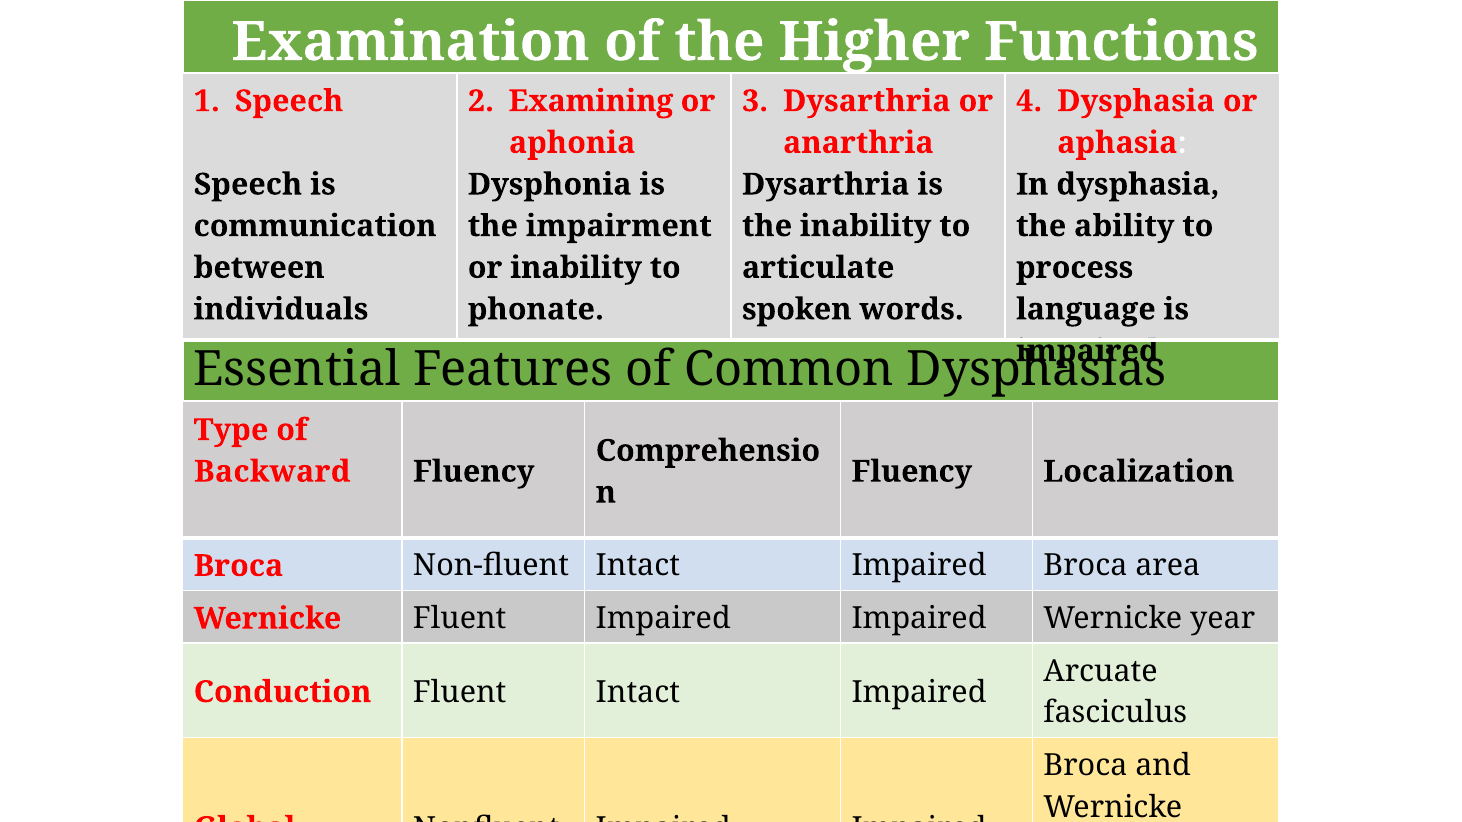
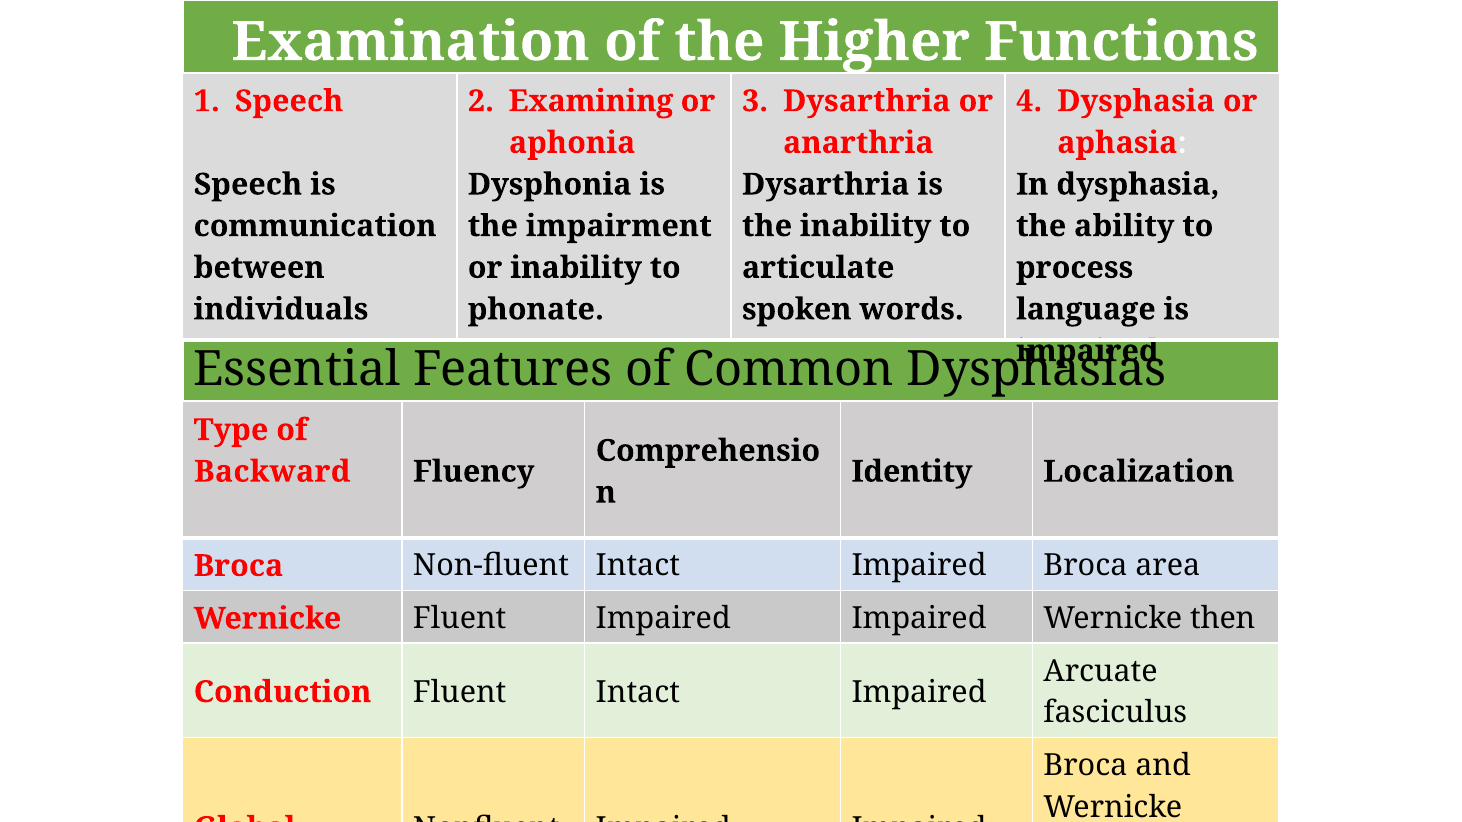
Fluency: Fluency -> Identity (912, 472)
year: year -> then (1223, 619)
